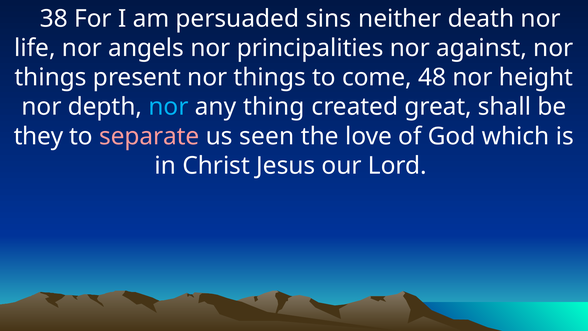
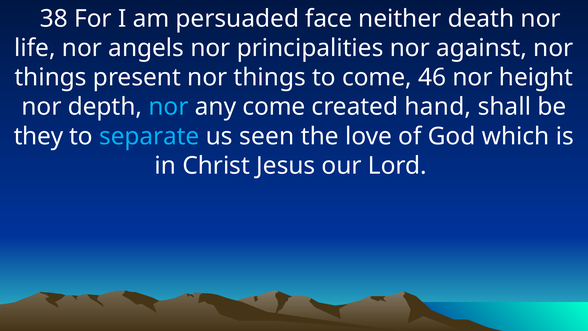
sins: sins -> face (329, 19)
48: 48 -> 46 (432, 77)
any thing: thing -> come (274, 107)
great: great -> hand (438, 107)
separate colour: pink -> light blue (149, 136)
